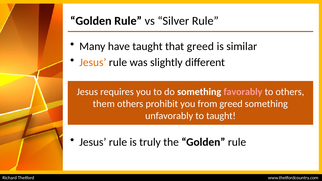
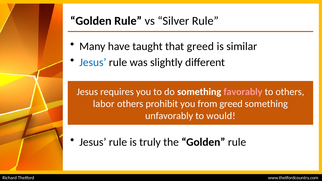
Jesus colour: orange -> blue (93, 62)
them: them -> labor (104, 104)
to taught: taught -> would (221, 116)
